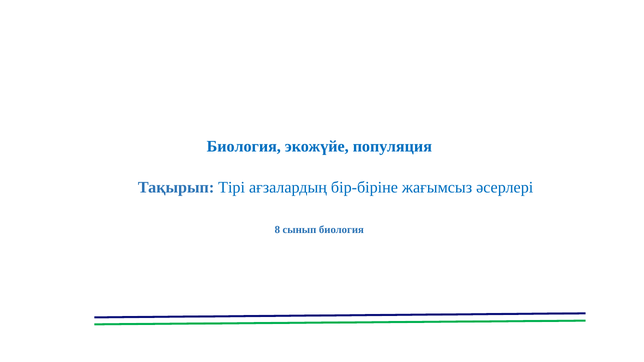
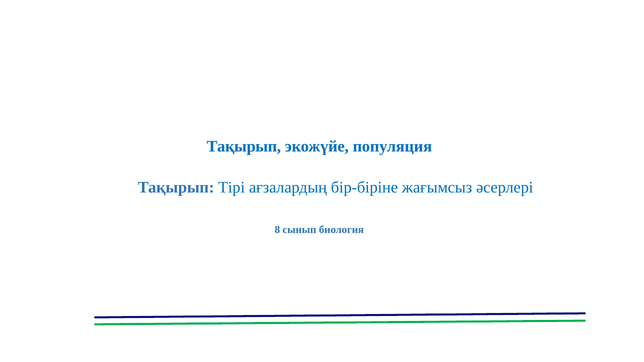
Биология: Биология -> Тақырып (244, 146)
